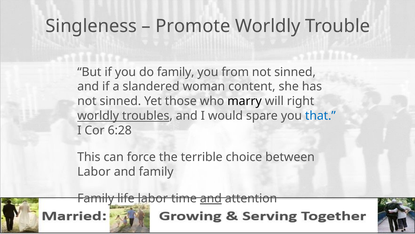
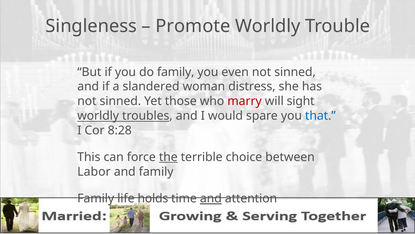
from: from -> even (235, 72)
content: content -> distress (252, 86)
marry colour: black -> red (245, 101)
right: right -> sight (301, 101)
6:28: 6:28 -> 8:28 (120, 130)
the underline: none -> present (168, 157)
life labor: labor -> holds (153, 198)
